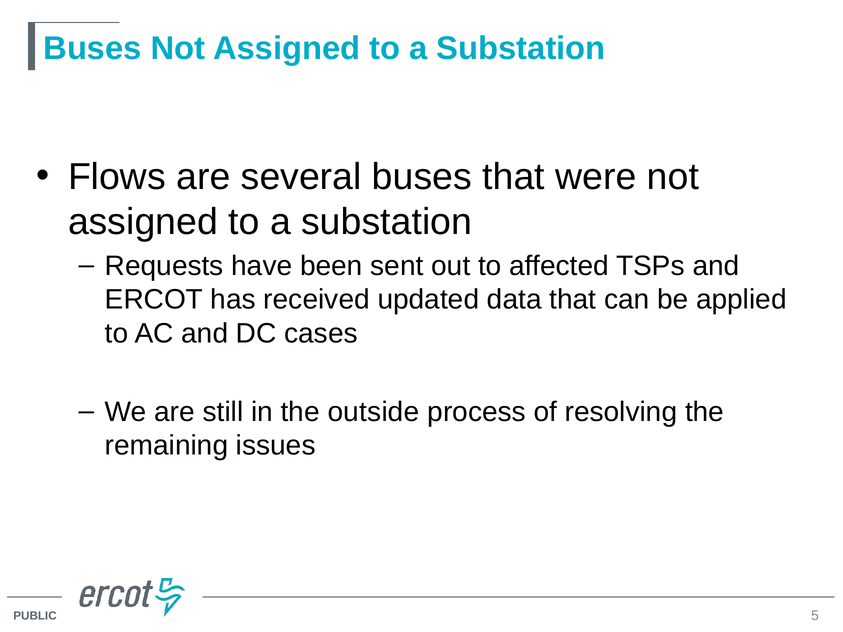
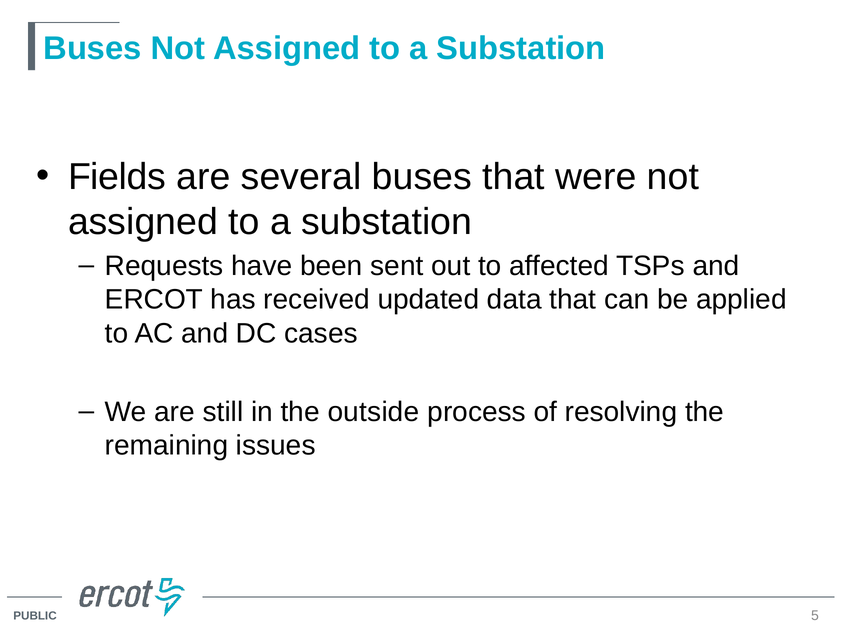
Flows: Flows -> Fields (117, 177)
